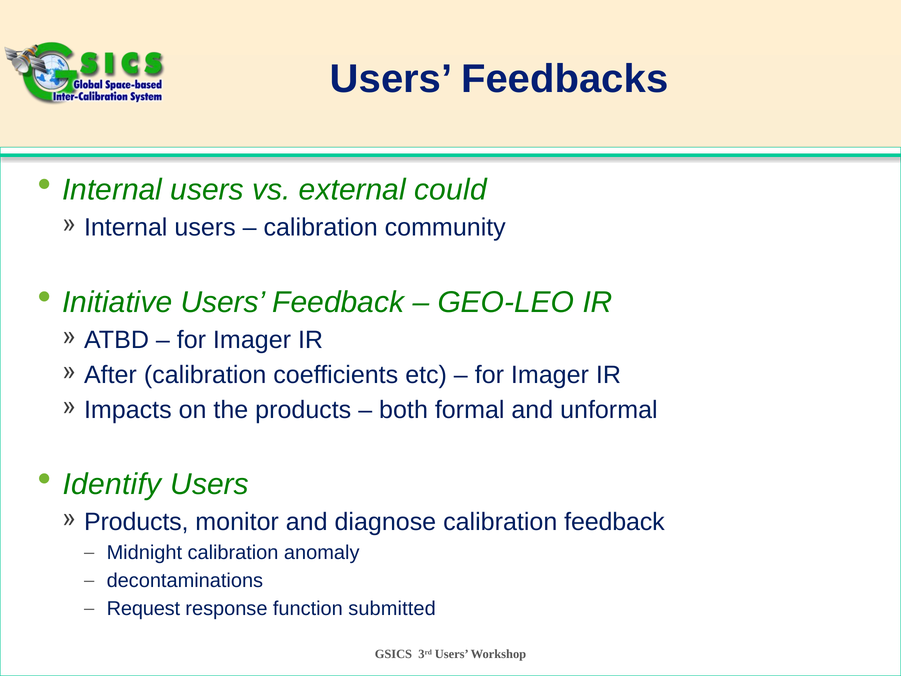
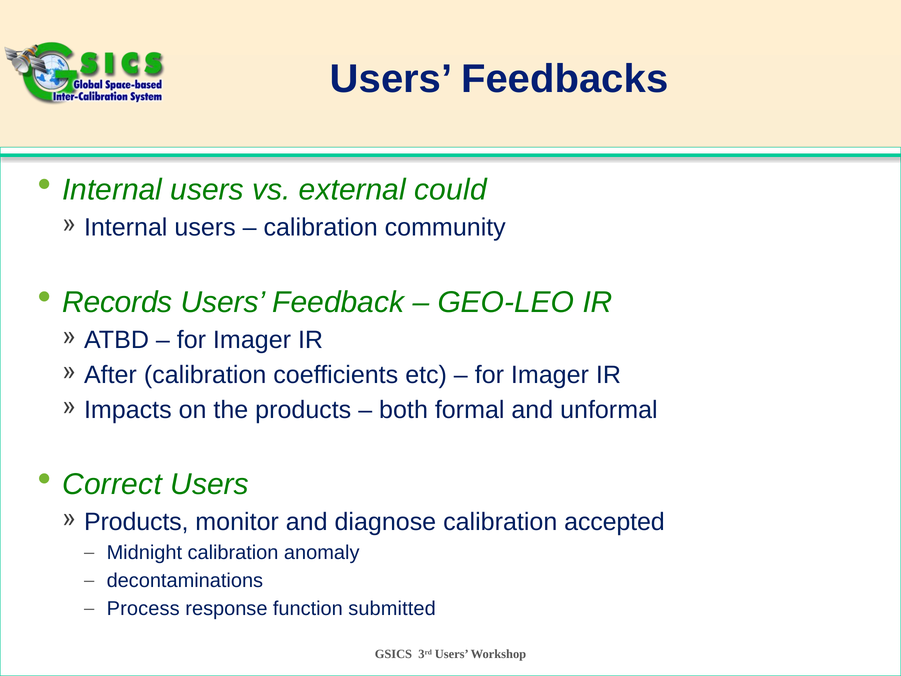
Initiative: Initiative -> Records (117, 302)
Identify: Identify -> Correct (112, 484)
calibration feedback: feedback -> accepted (614, 522)
Request: Request -> Process (143, 609)
